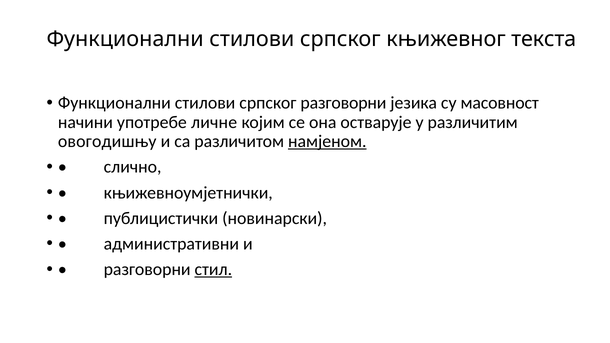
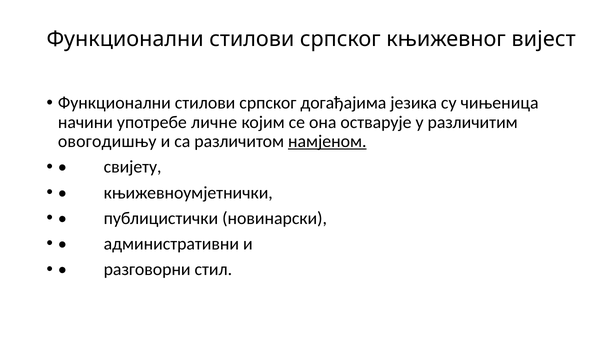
текста: текста -> вијест (544, 39)
српског разговорни: разговорни -> догађајима (343, 103)
масовност: масовност -> чињеница (500, 103)
слично: слично -> свијету (133, 167)
стил underline: present -> none (213, 269)
